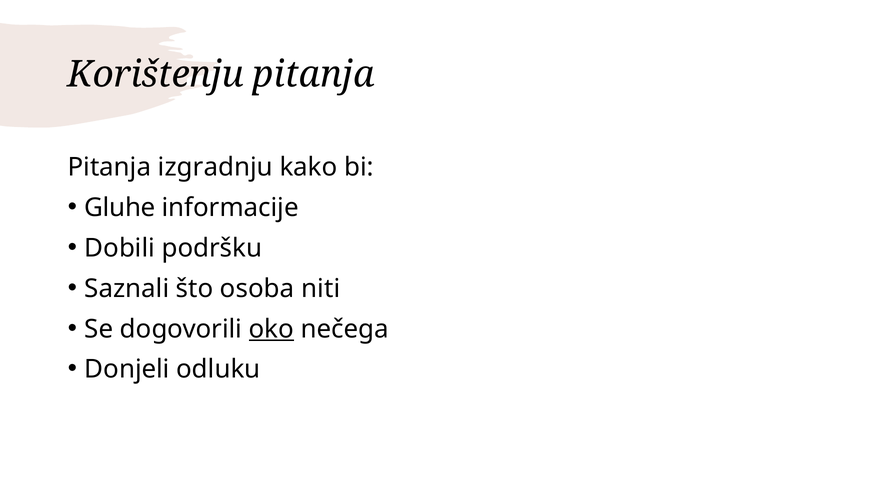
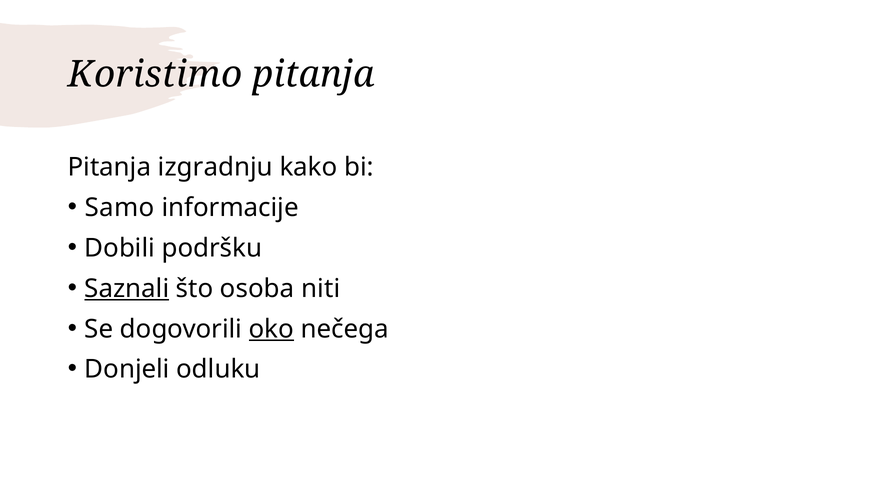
Korištenju: Korištenju -> Koristimo (155, 75)
Gluhe: Gluhe -> Samo (120, 208)
Saznali underline: none -> present (127, 289)
